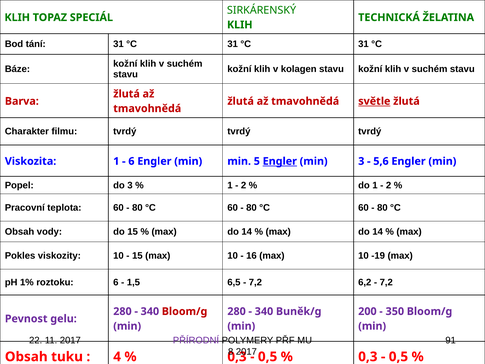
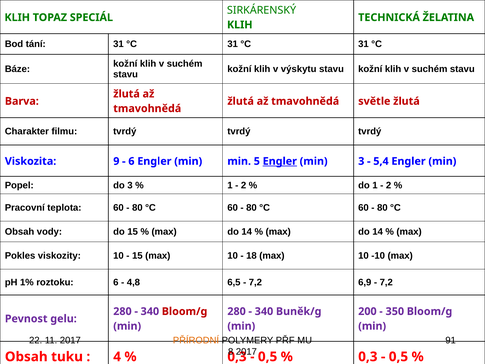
kolagen: kolagen -> výskytu (299, 69)
světle underline: present -> none (374, 101)
Viskozita 1: 1 -> 9 (116, 161)
5,6: 5,6 -> 5,4 (381, 161)
16: 16 -> 18 (251, 255)
-19: -19 -> -10 (378, 255)
1,5: 1,5 -> 4,8 (133, 282)
6,2: 6,2 -> 6,9 (365, 282)
PŘÍRODNÍ colour: purple -> orange (196, 340)
